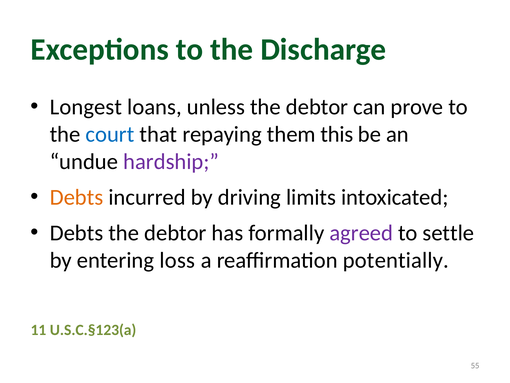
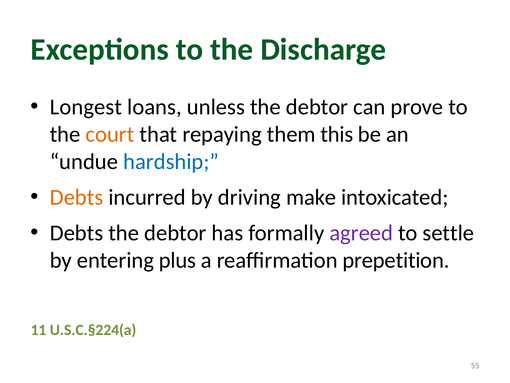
court colour: blue -> orange (110, 134)
hardship colour: purple -> blue (171, 161)
limits: limits -> make (311, 197)
loss: loss -> plus (177, 260)
potentially: potentially -> prepetition (396, 260)
U.S.C.§123(a: U.S.C.§123(a -> U.S.C.§224(a (93, 330)
